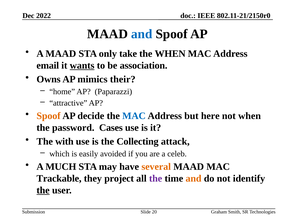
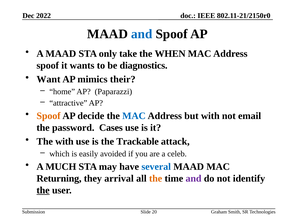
email: email -> spoof (48, 66)
wants underline: present -> none (82, 66)
association: association -> diagnostics (144, 66)
Owns: Owns -> Want (48, 79)
but here: here -> with (210, 116)
not when: when -> email (250, 116)
Collecting: Collecting -> Trackable (138, 142)
several colour: orange -> blue (156, 167)
Trackable: Trackable -> Returning (59, 179)
project: project -> arrival (119, 179)
the colour: purple -> orange (156, 179)
and colour: orange -> purple (194, 179)
